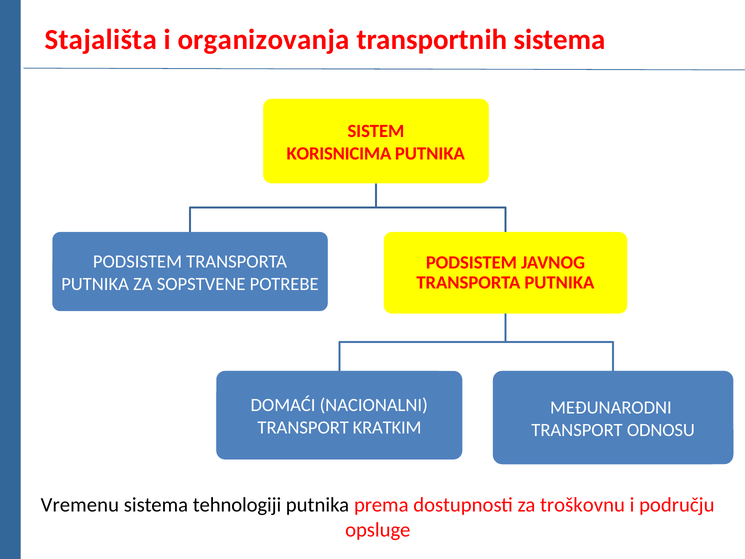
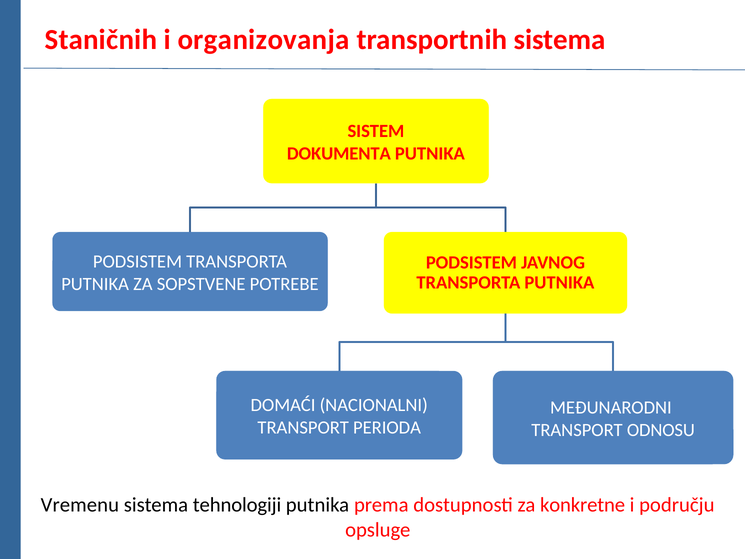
Stajališta: Stajališta -> Staničnih (101, 40)
KORISNICIMA: KORISNICIMA -> DOKUMENTA (339, 153)
KRATKIM: KRATKIM -> PERIODA (387, 427)
troškovnu: troškovnu -> konkretne (583, 505)
